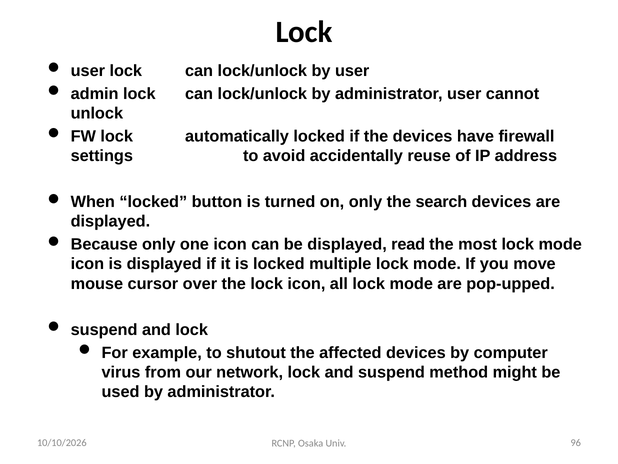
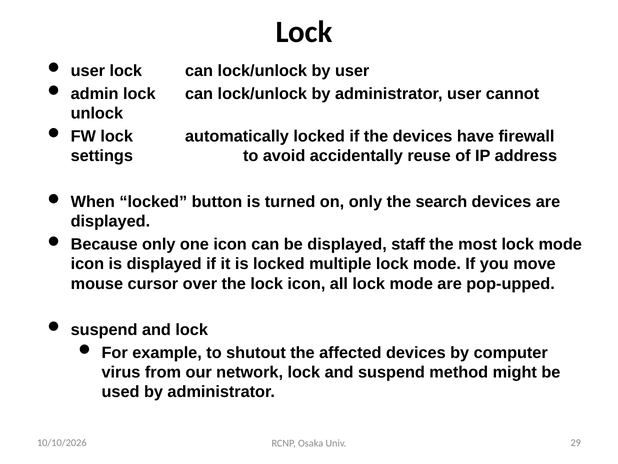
read: read -> staff (408, 244)
96: 96 -> 29 (576, 443)
